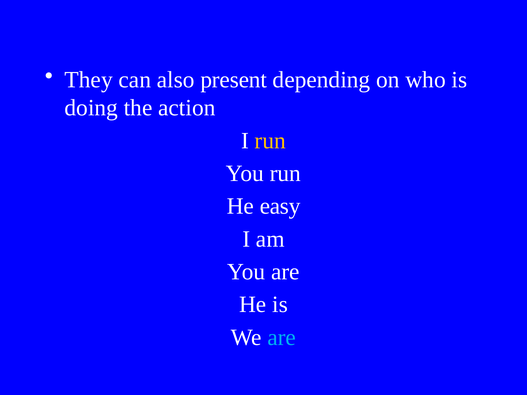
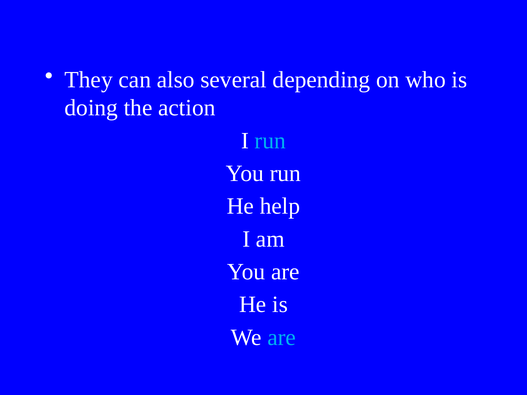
present: present -> several (234, 80)
run colour: yellow -> light blue (270, 141)
easy: easy -> help (280, 206)
